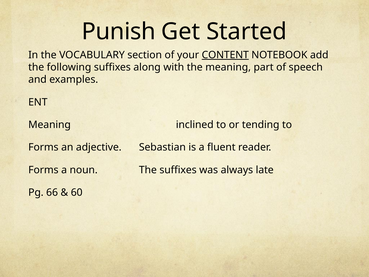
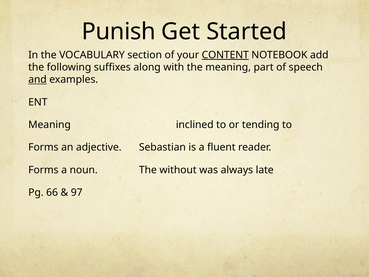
and underline: none -> present (37, 79)
The suffixes: suffixes -> without (178, 170)
60: 60 -> 97 (77, 192)
